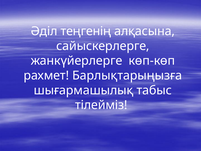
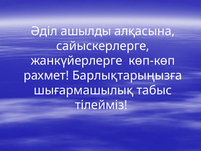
теңгенің: теңгенің -> ашылды (86, 31)
